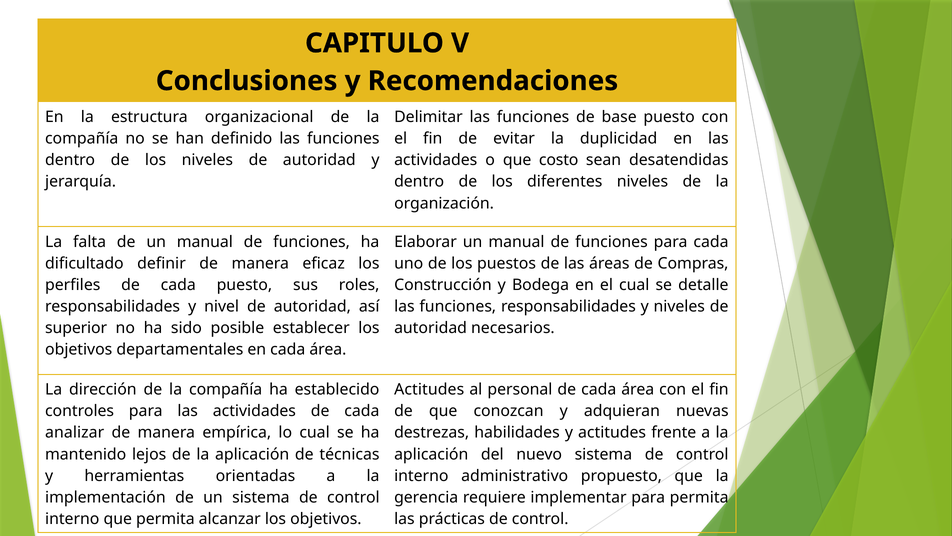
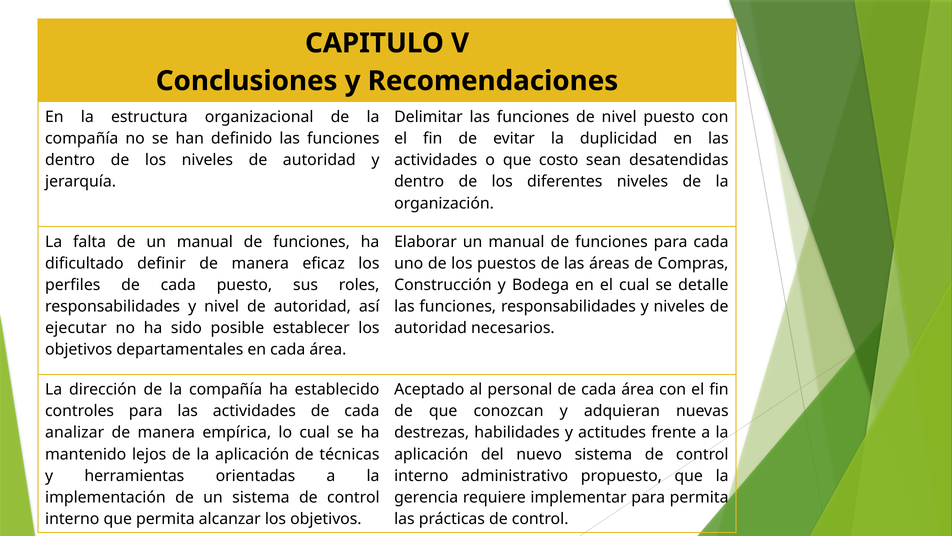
de base: base -> nivel (619, 117)
superior: superior -> ejecutar (76, 328)
Actitudes: Actitudes -> Aceptado (429, 389)
